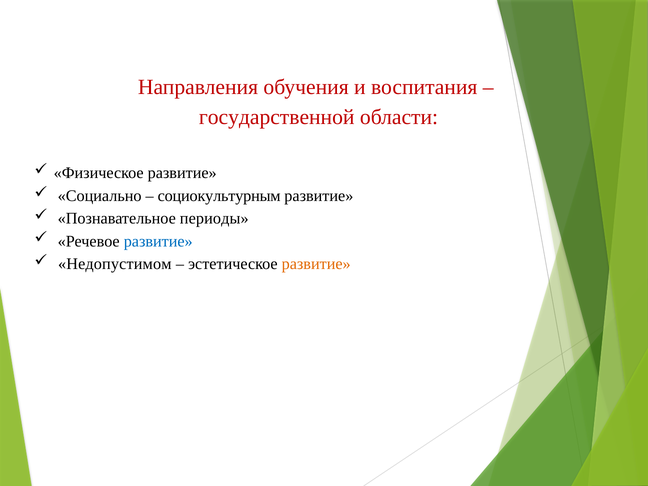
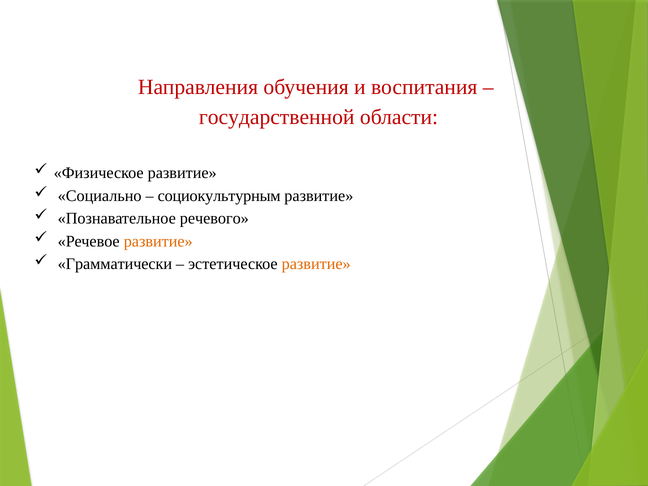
периоды: периоды -> речевого (214, 218)
развитие colour: blue -> orange (158, 241)
Недопустимом: Недопустимом -> Грамматически (115, 264)
